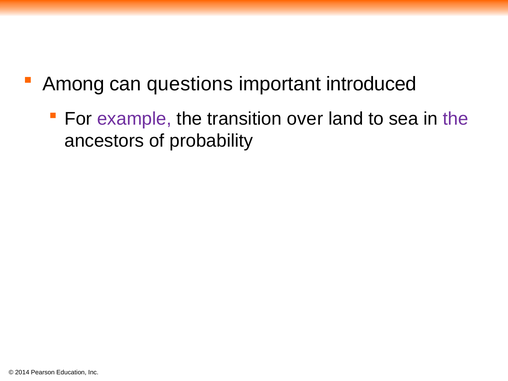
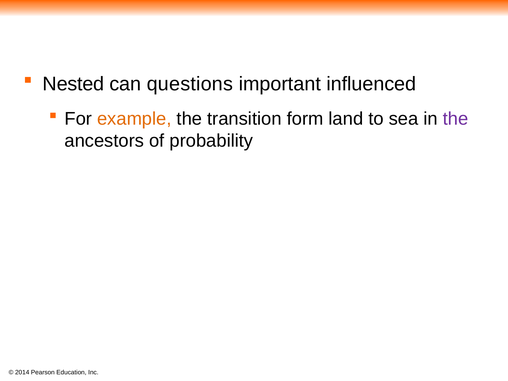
Among: Among -> Nested (73, 84)
introduced: introduced -> influenced (371, 84)
example colour: purple -> orange (134, 119)
over: over -> form (305, 119)
